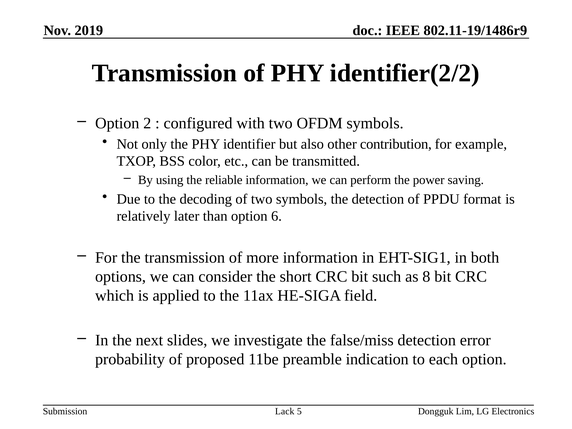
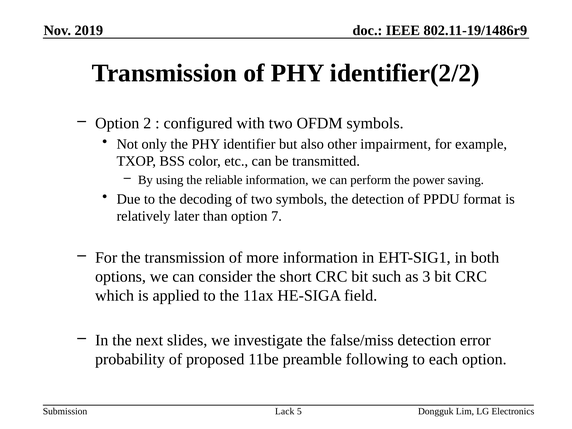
contribution: contribution -> impairment (396, 144)
6: 6 -> 7 (276, 216)
8: 8 -> 3 (426, 277)
indication: indication -> following (377, 359)
